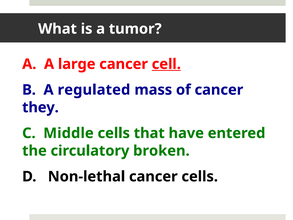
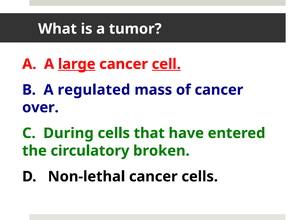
large underline: none -> present (77, 64)
they: they -> over (40, 107)
Middle: Middle -> During (68, 133)
